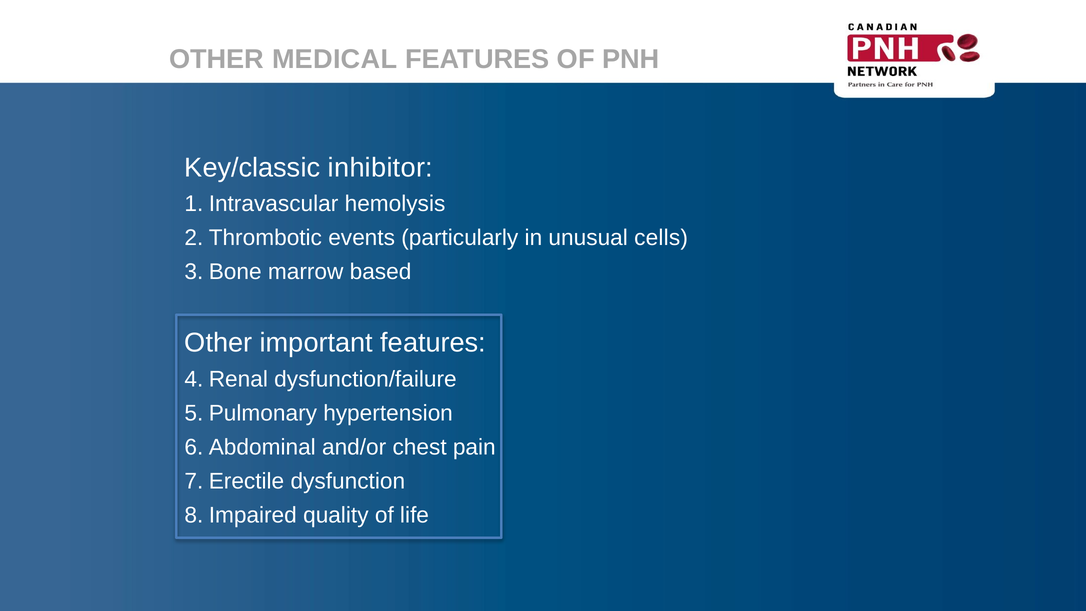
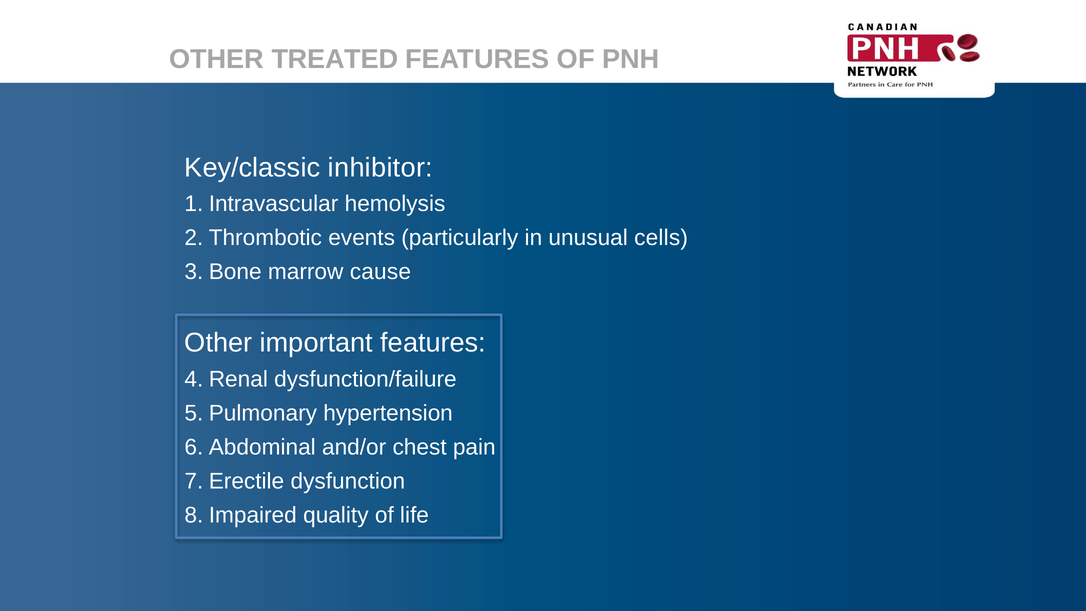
MEDICAL: MEDICAL -> TREATED (335, 59)
based: based -> cause (380, 272)
